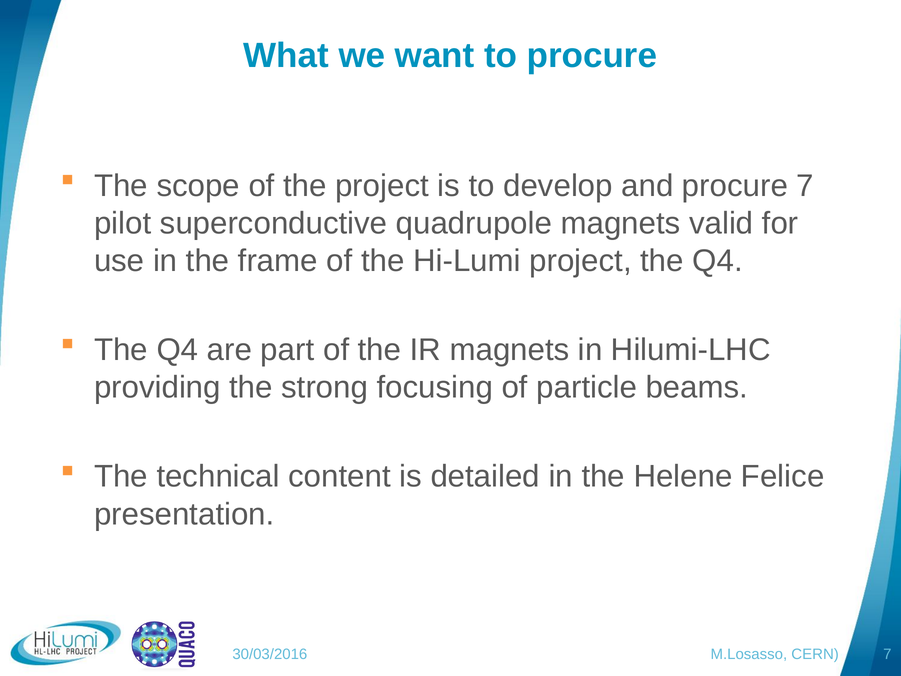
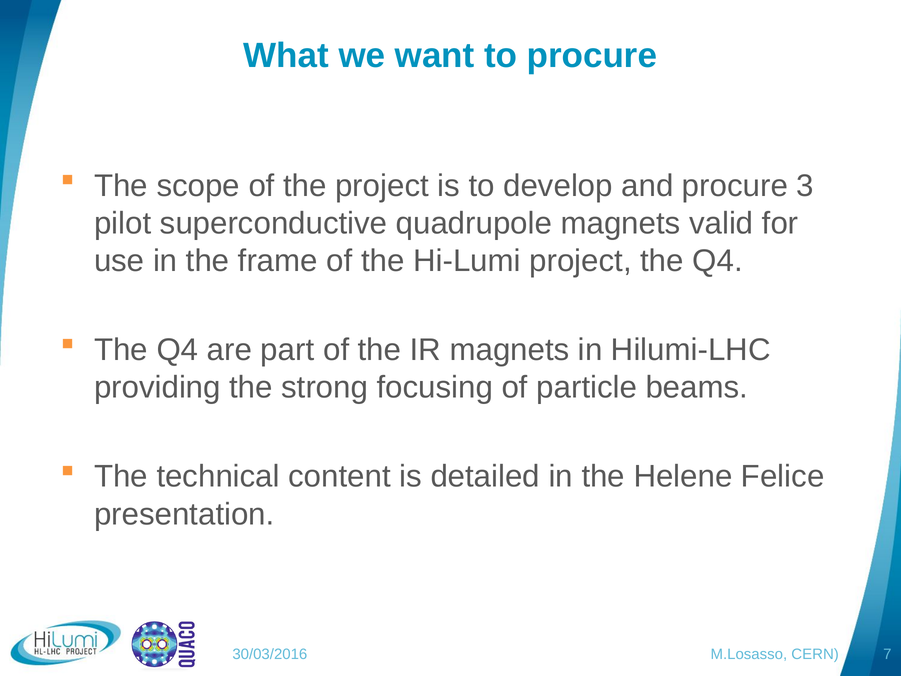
procure 7: 7 -> 3 (805, 186)
